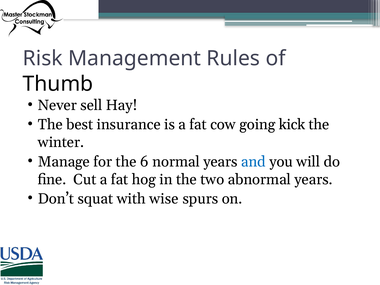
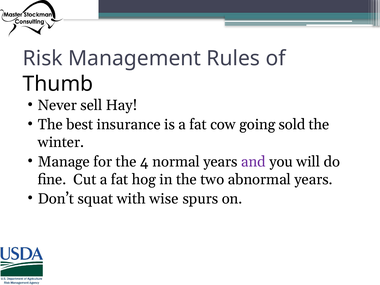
kick: kick -> sold (292, 125)
6: 6 -> 4 (144, 162)
and colour: blue -> purple (253, 162)
